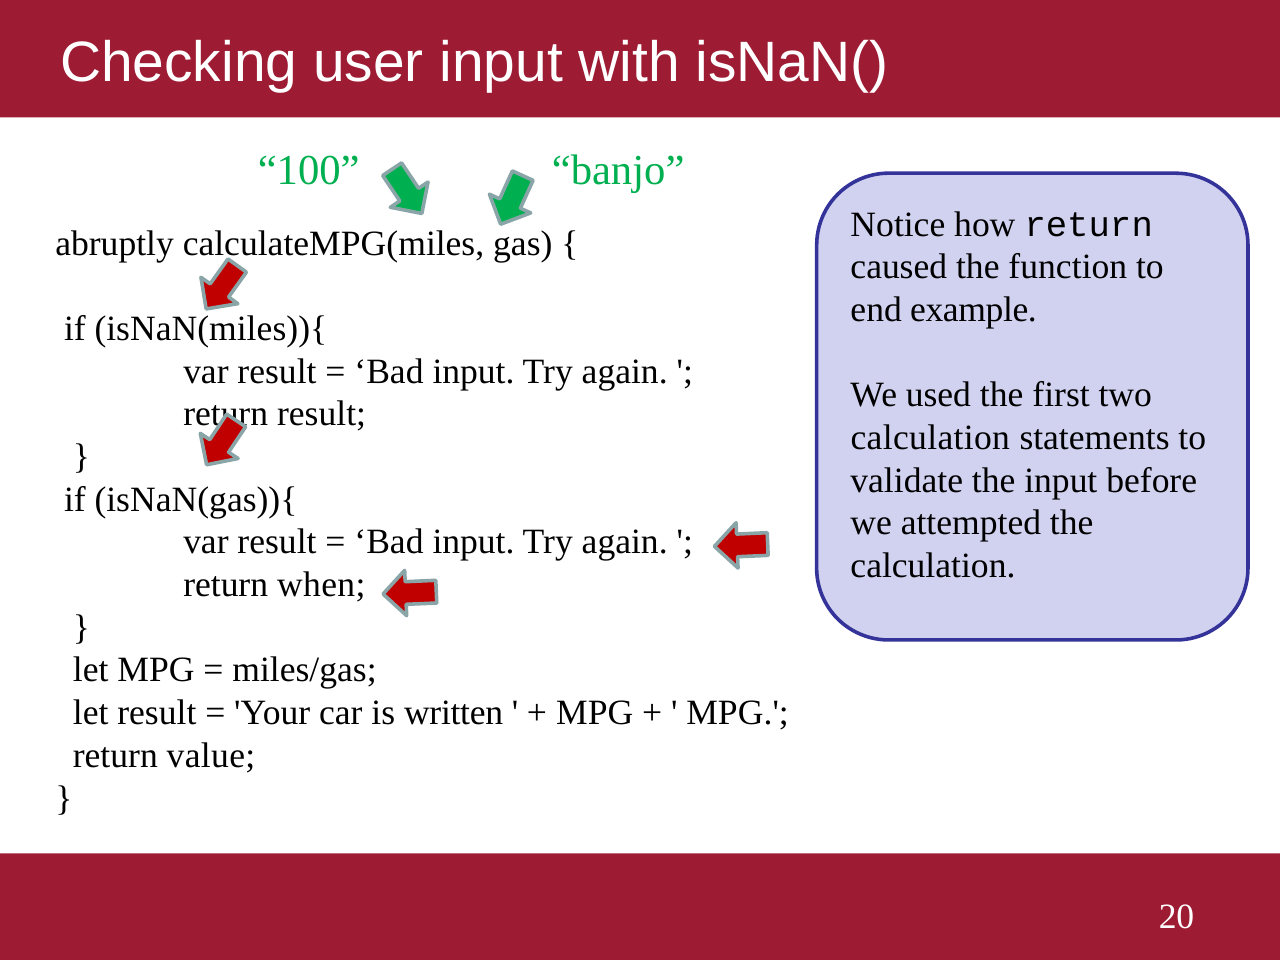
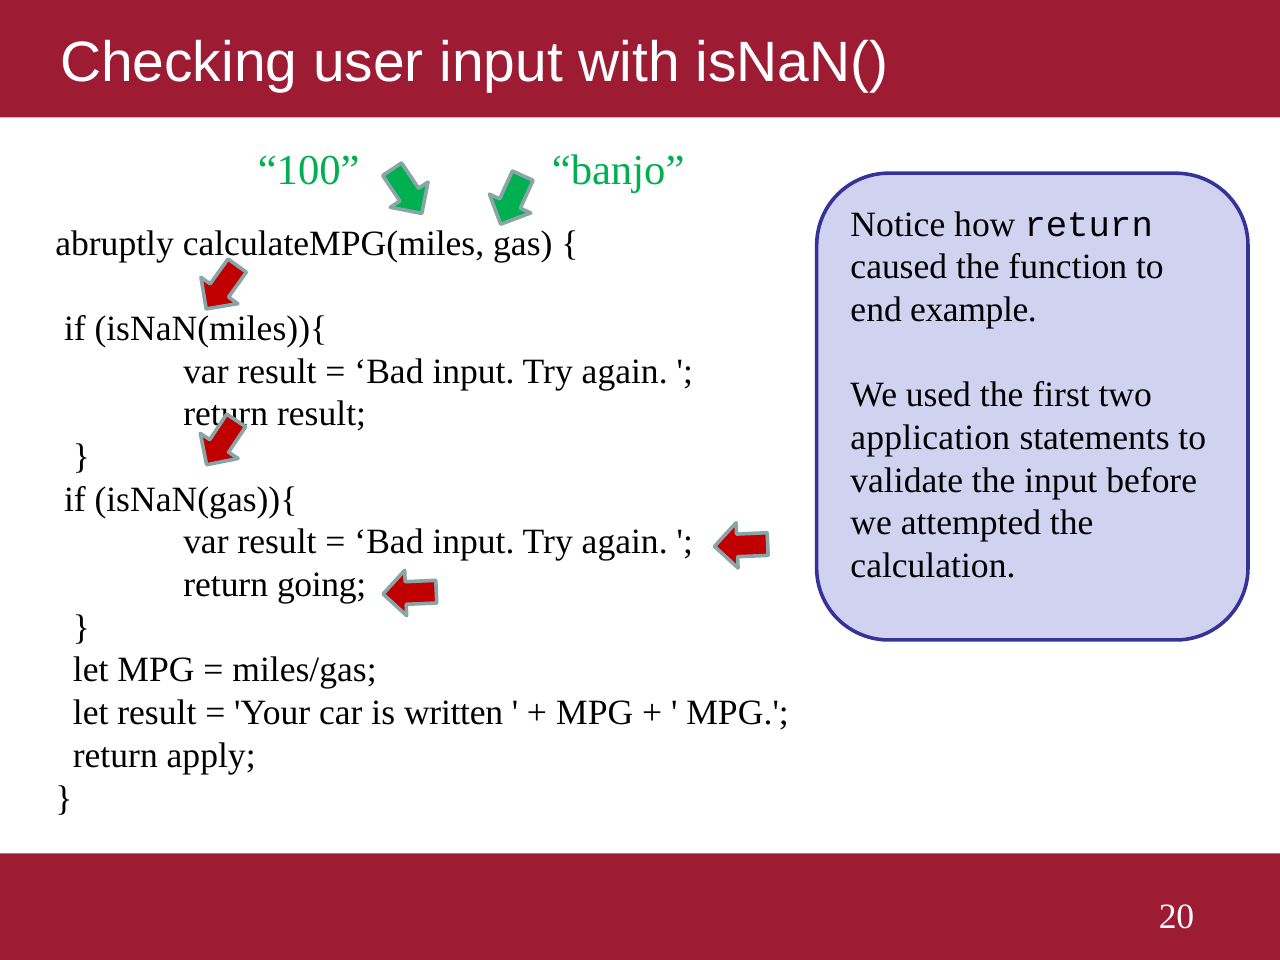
calculation: calculation -> application (930, 438)
when: when -> going (322, 585)
value: value -> apply (211, 756)
